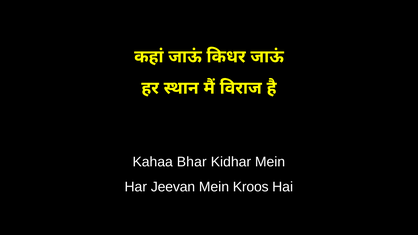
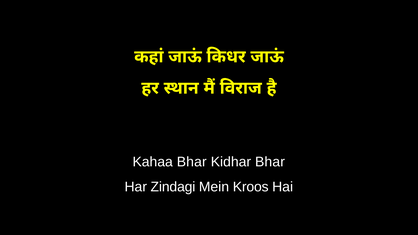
Kidhar Mein: Mein -> Bhar (270, 162)
Jeevan: Jeevan -> Zindagi (173, 187)
